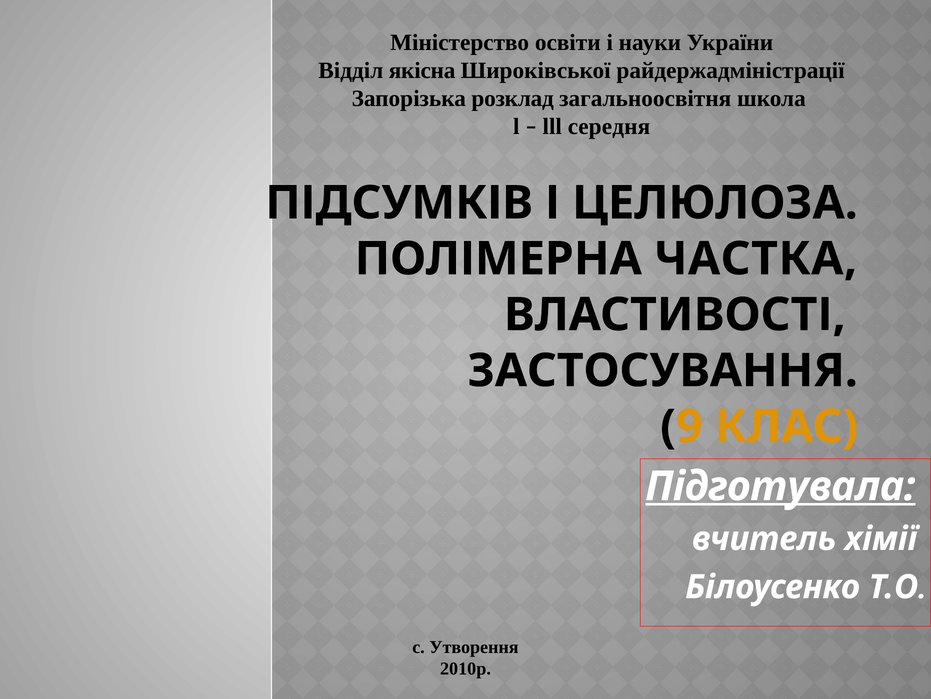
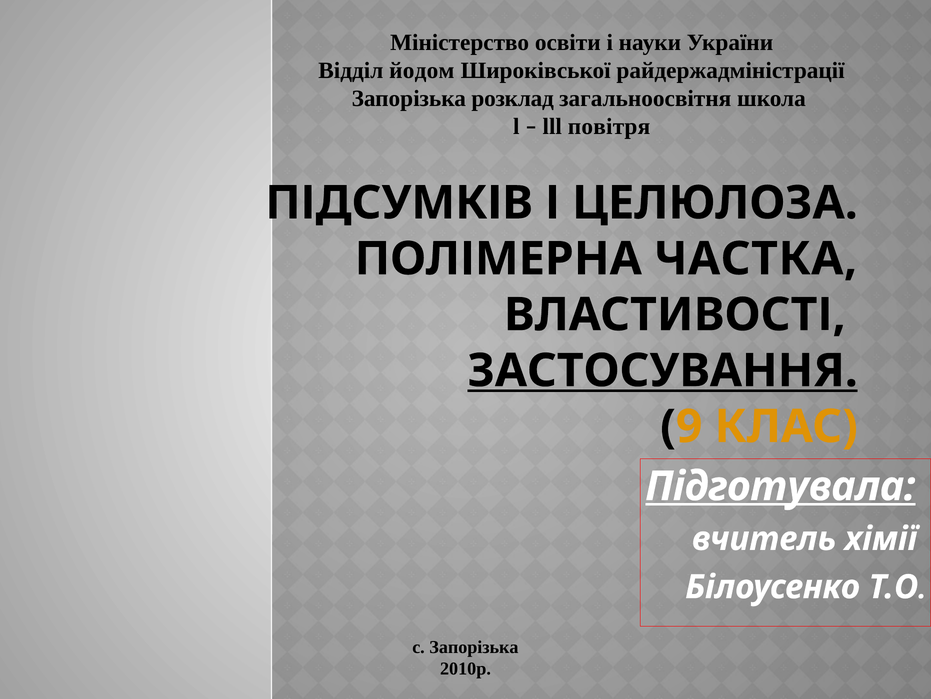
якісна: якісна -> йодом (422, 71)
середня: середня -> повітря (609, 126)
ЗАСТОСУВАННЯ underline: none -> present (663, 370)
с Утворення: Утворення -> Запорізька (474, 646)
